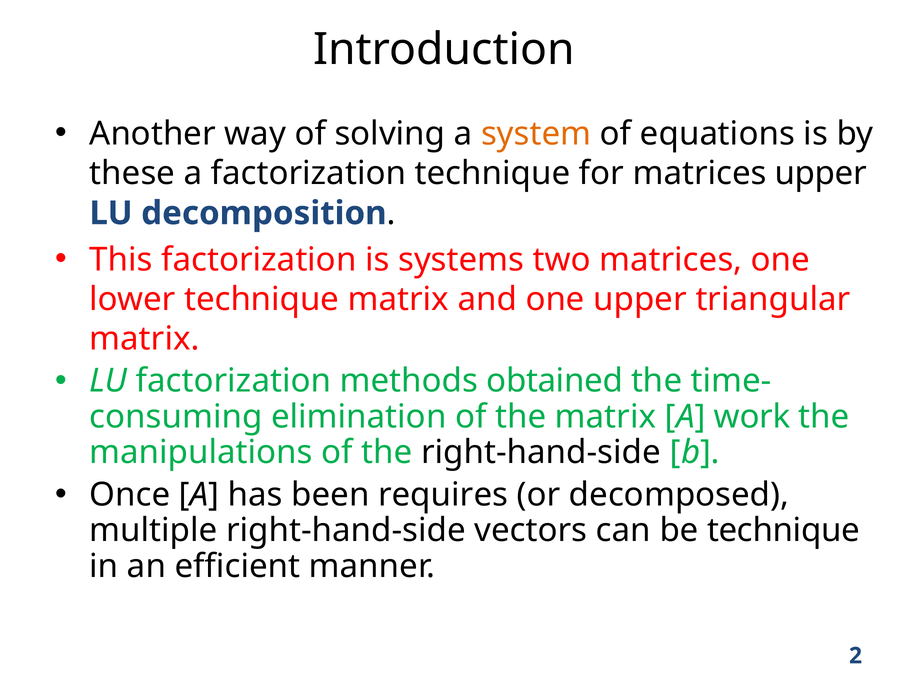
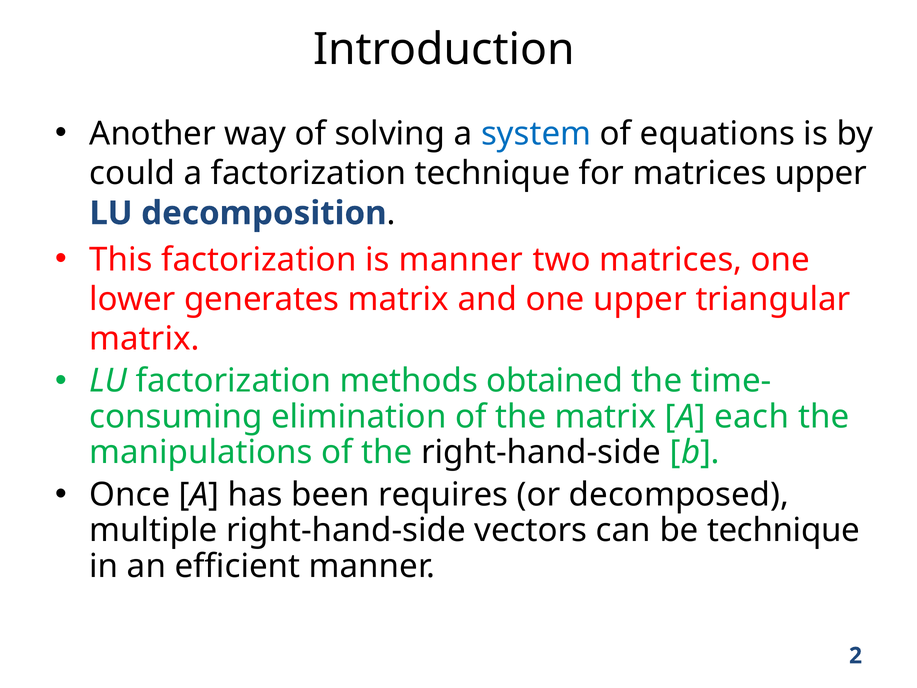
system colour: orange -> blue (536, 134)
these: these -> could (132, 173)
is systems: systems -> manner (461, 259)
lower technique: technique -> generates (262, 299)
work: work -> each (752, 416)
